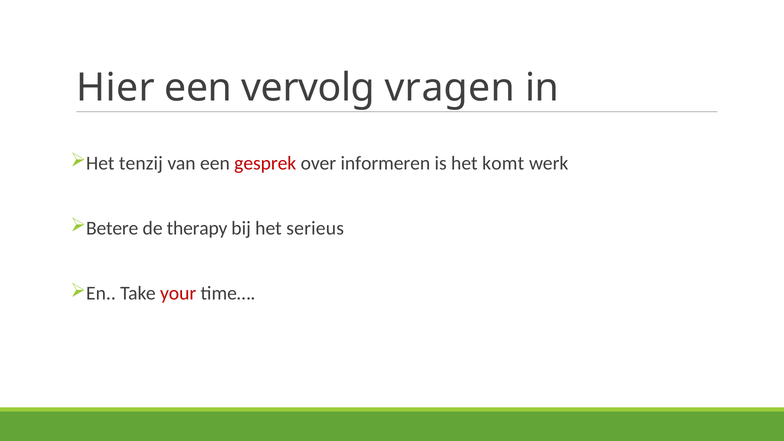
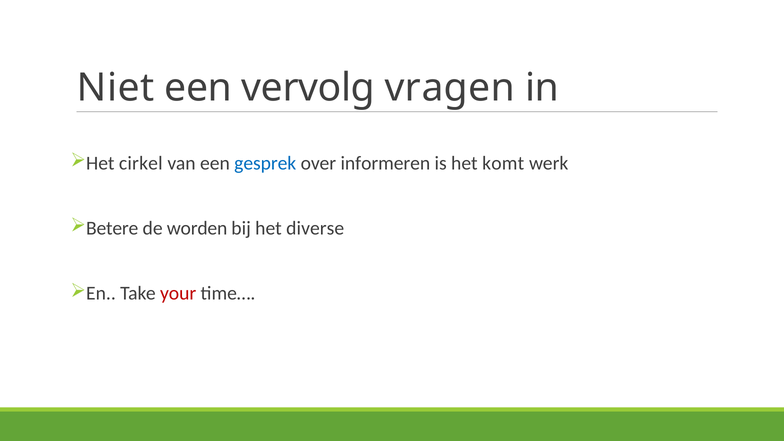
Hier: Hier -> Niet (116, 88)
tenzij: tenzij -> cirkel (141, 163)
gesprek colour: red -> blue (265, 163)
therapy: therapy -> worden (197, 228)
serieus: serieus -> diverse (315, 228)
